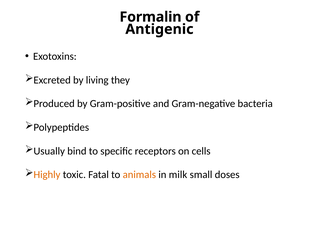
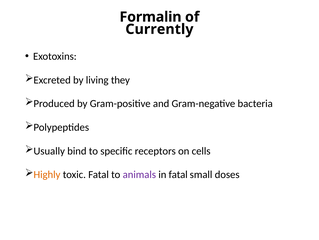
Antigenic: Antigenic -> Currently (159, 29)
animals colour: orange -> purple (139, 174)
in milk: milk -> fatal (178, 174)
